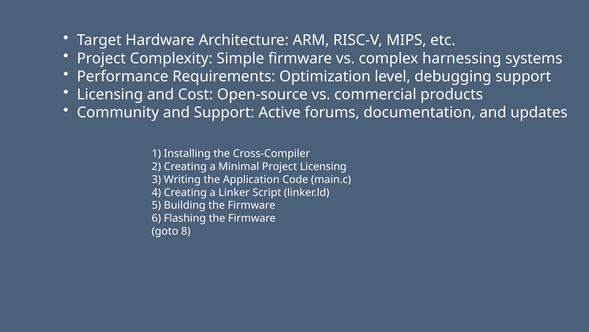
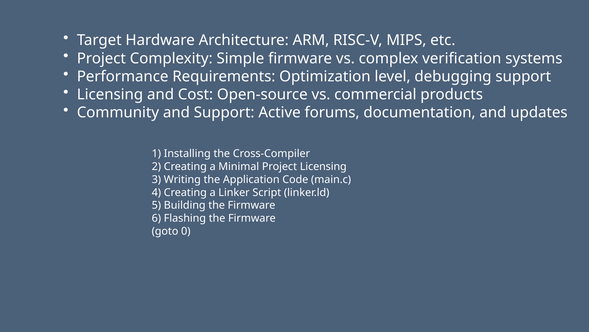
harnessing: harnessing -> verification (462, 58)
8: 8 -> 0 (186, 231)
